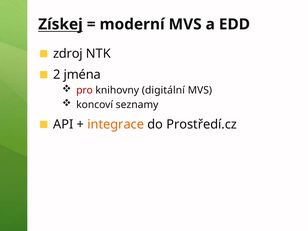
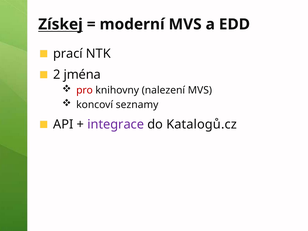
zdroj: zdroj -> prací (68, 54)
digitální: digitální -> nalezení (163, 90)
integrace colour: orange -> purple (116, 124)
Prostředí.cz: Prostředí.cz -> Katalogů.cz (202, 124)
